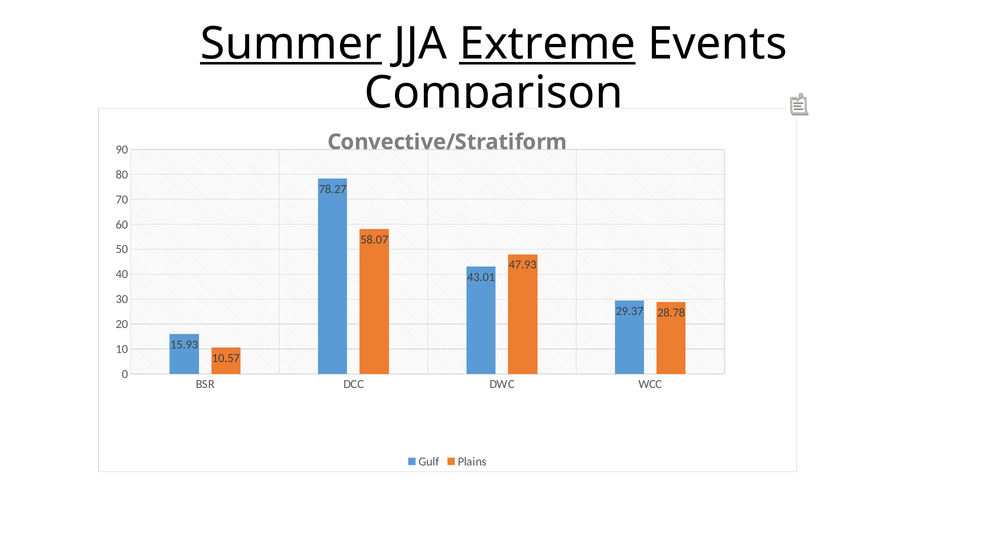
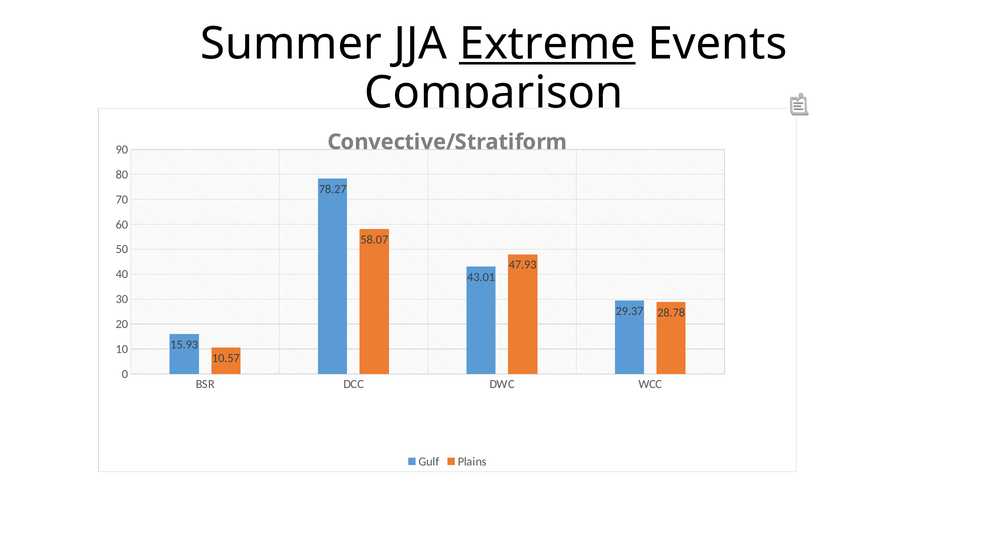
Summer underline: present -> none (291, 44)
